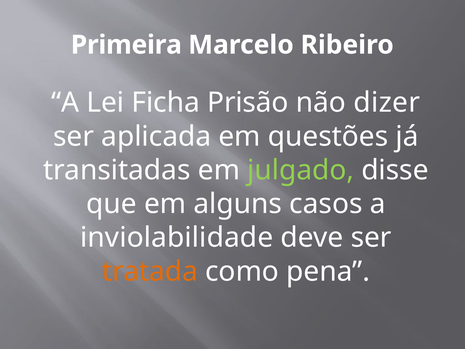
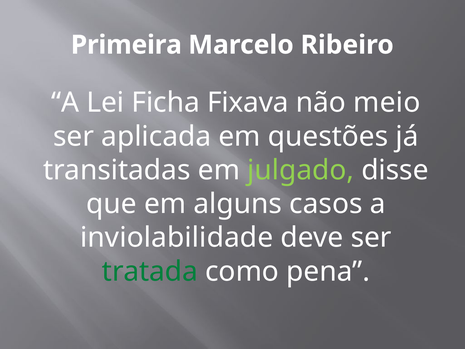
Prisão: Prisão -> Fixava (248, 103)
dizer: dizer -> meio (387, 103)
tratada colour: orange -> green (150, 271)
